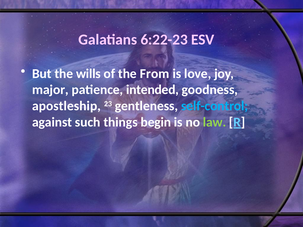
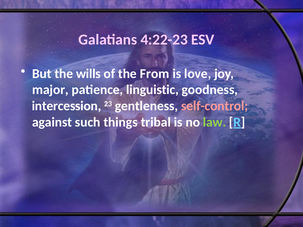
6:22-23: 6:22-23 -> 4:22-23 (164, 40)
intended: intended -> linguistic (152, 90)
apostleship: apostleship -> intercession (67, 106)
self-control colour: light blue -> pink (215, 106)
begin: begin -> tribal (156, 122)
